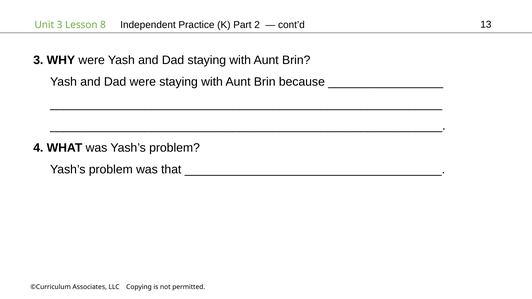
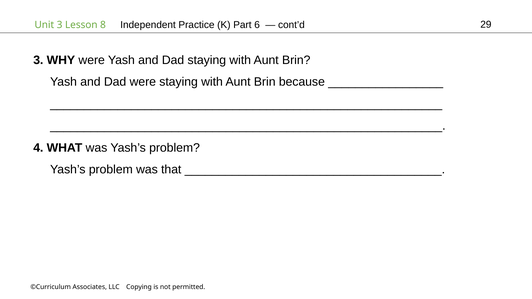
2: 2 -> 6 (257, 25)
13: 13 -> 29 (486, 25)
